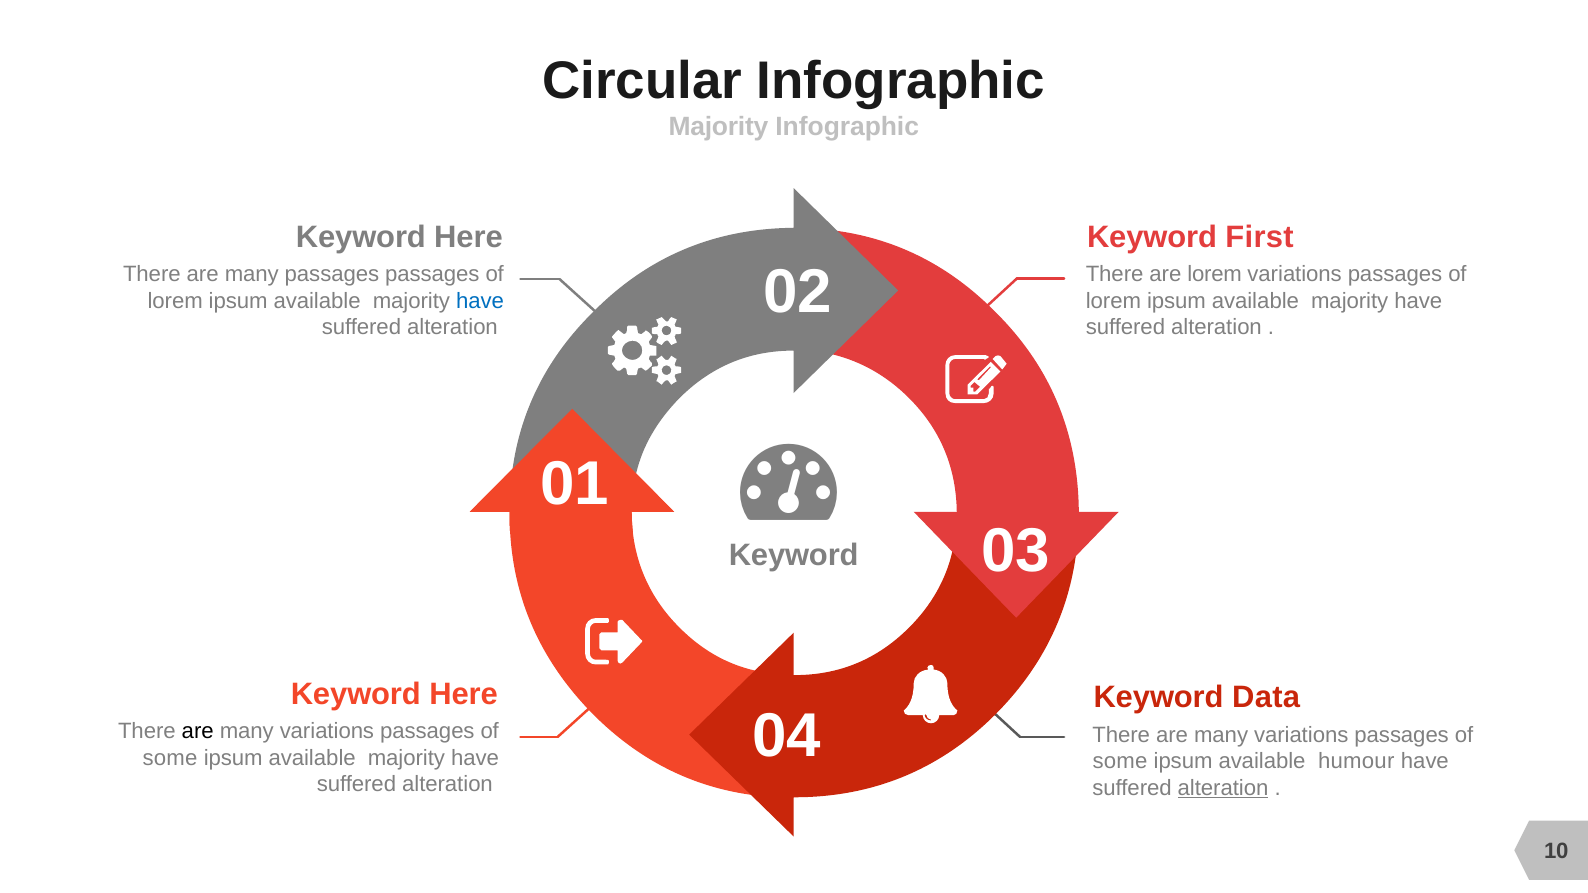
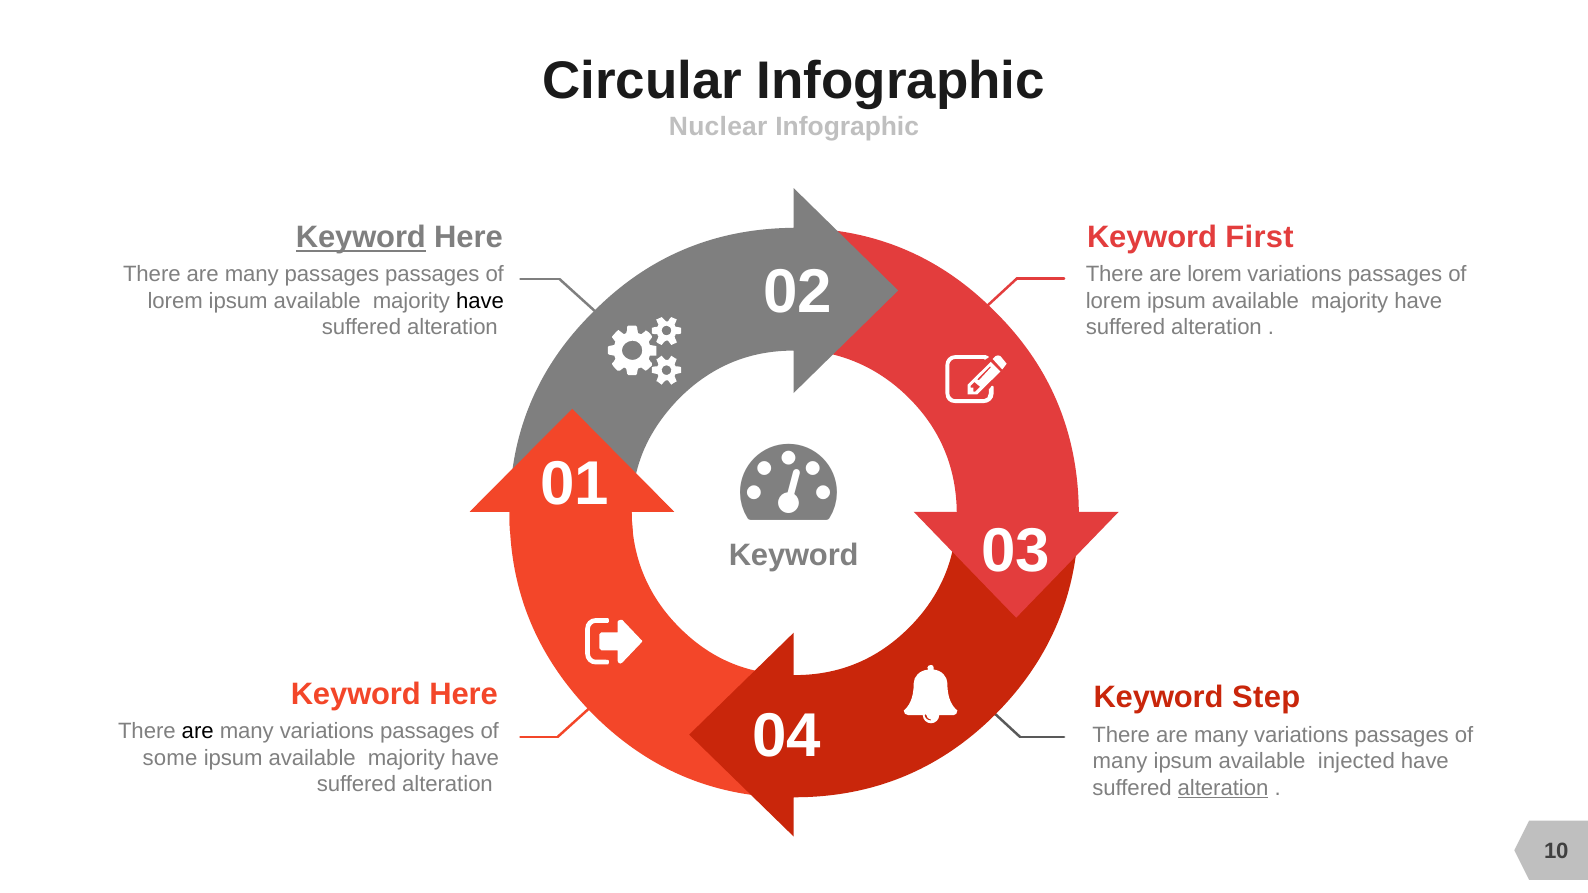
Majority: Majority -> Nuclear (718, 127)
Keyword underline: none -> present (361, 238)
have colour: blue -> black (480, 301)
Data: Data -> Step (1266, 698)
some: some -> many (1120, 761)
humour: humour -> injected (1356, 761)
